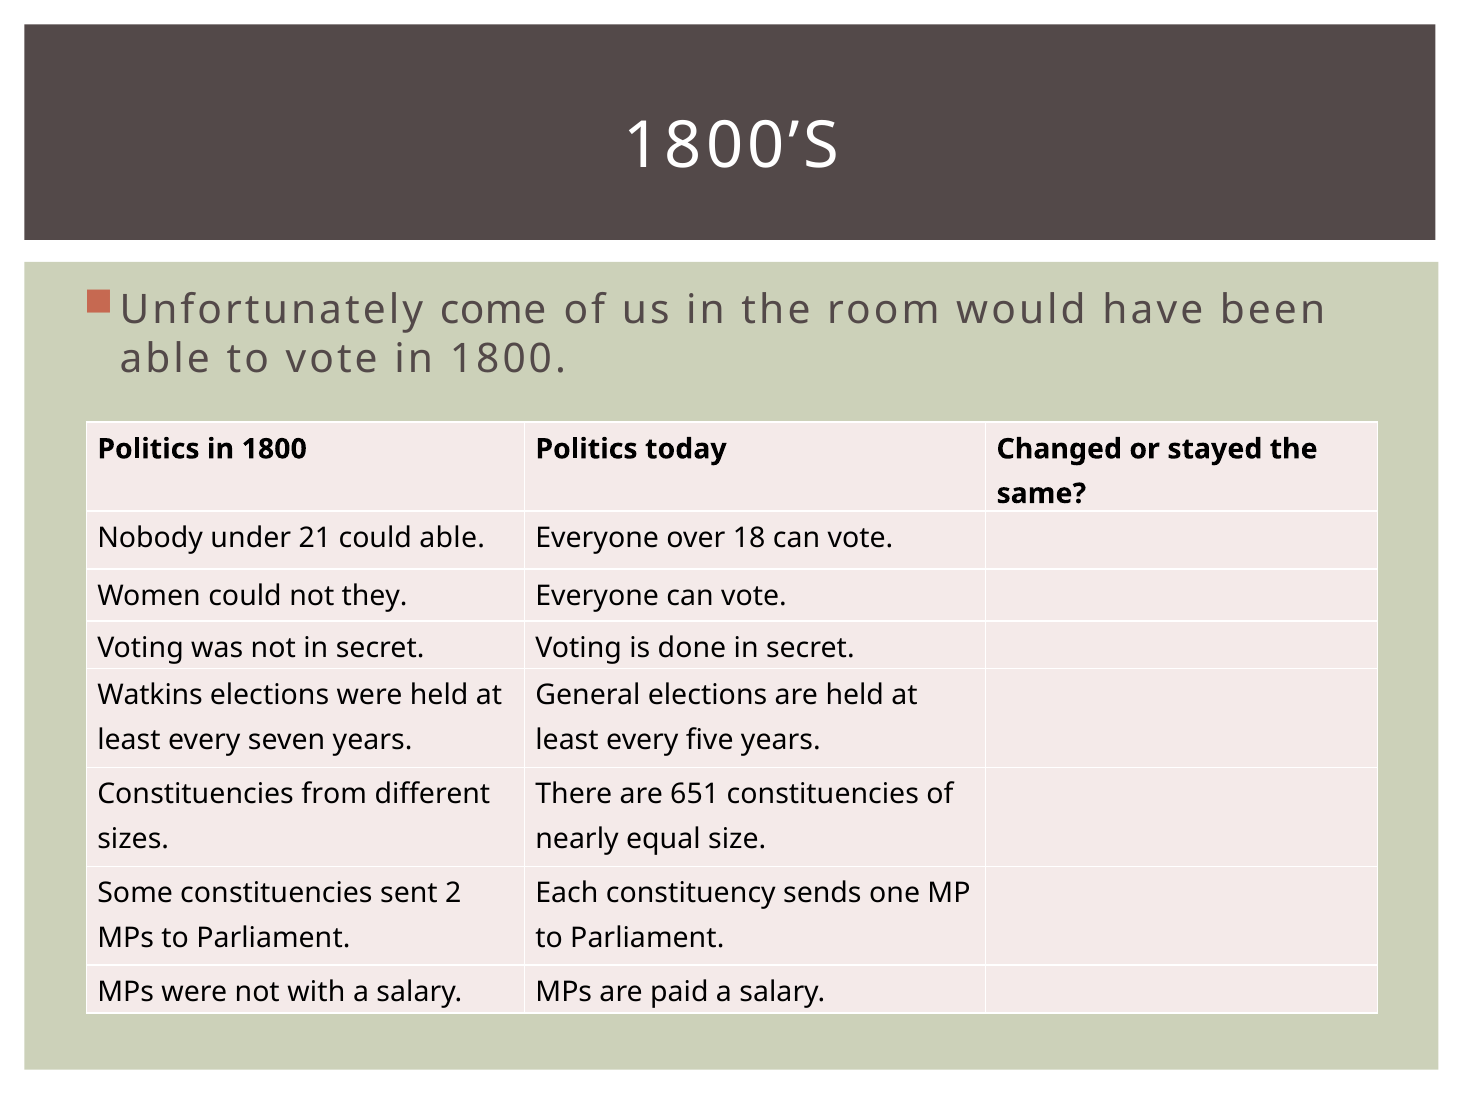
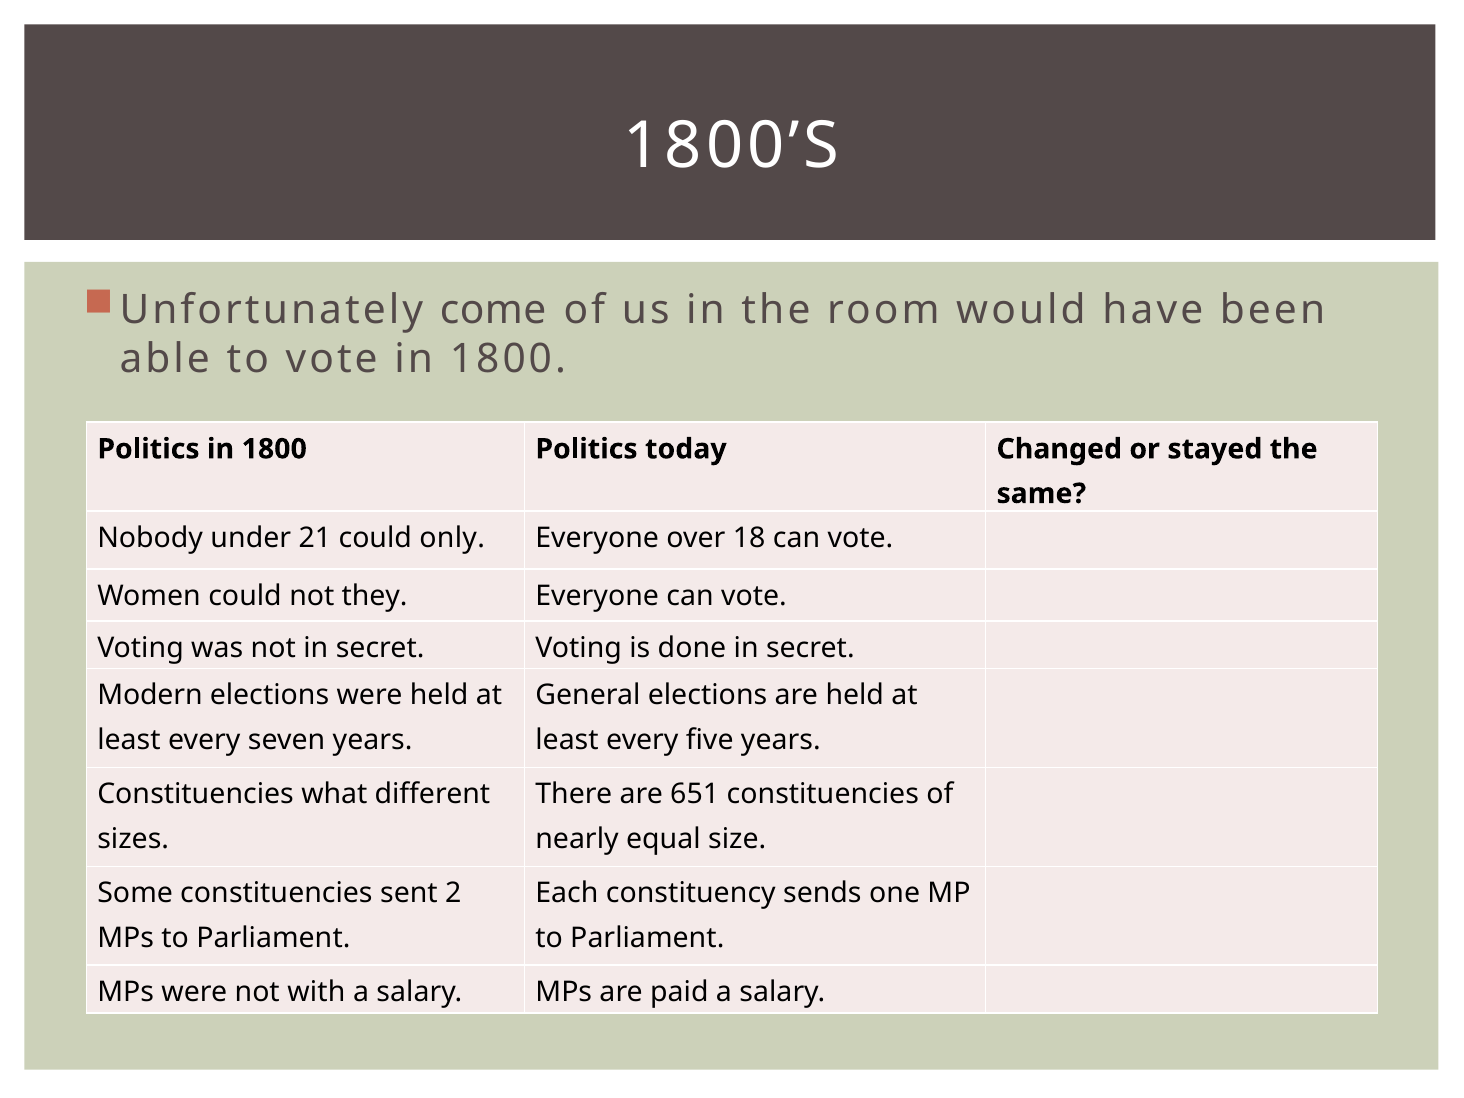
could able: able -> only (452, 538)
Watkins: Watkins -> Modern (150, 695)
from: from -> what (334, 794)
